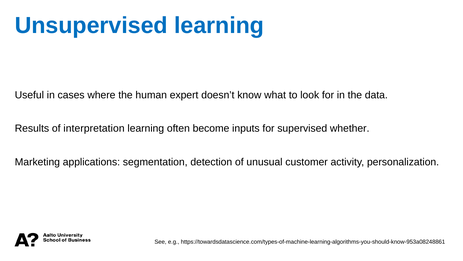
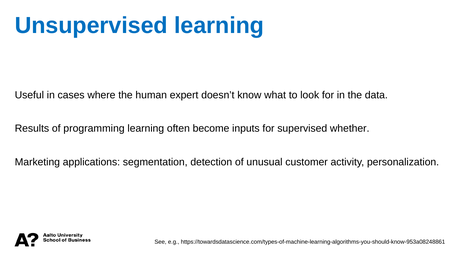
interpretation: interpretation -> programming (94, 128)
